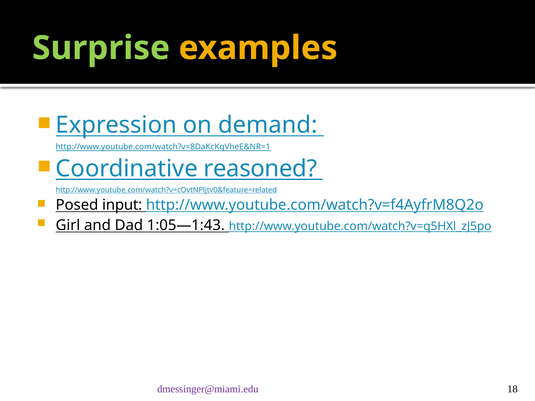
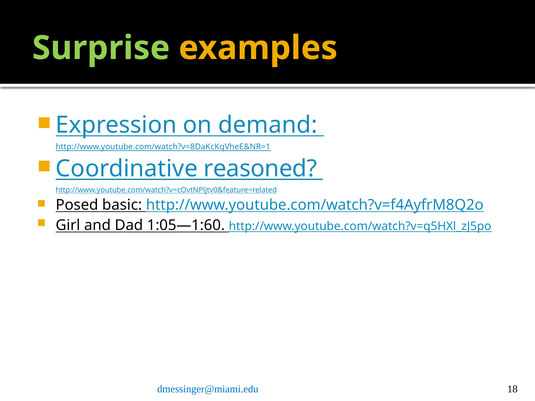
input: input -> basic (122, 205)
1:05—1:43: 1:05—1:43 -> 1:05—1:60 (186, 225)
dmessinger@miami.edu colour: purple -> blue (208, 389)
